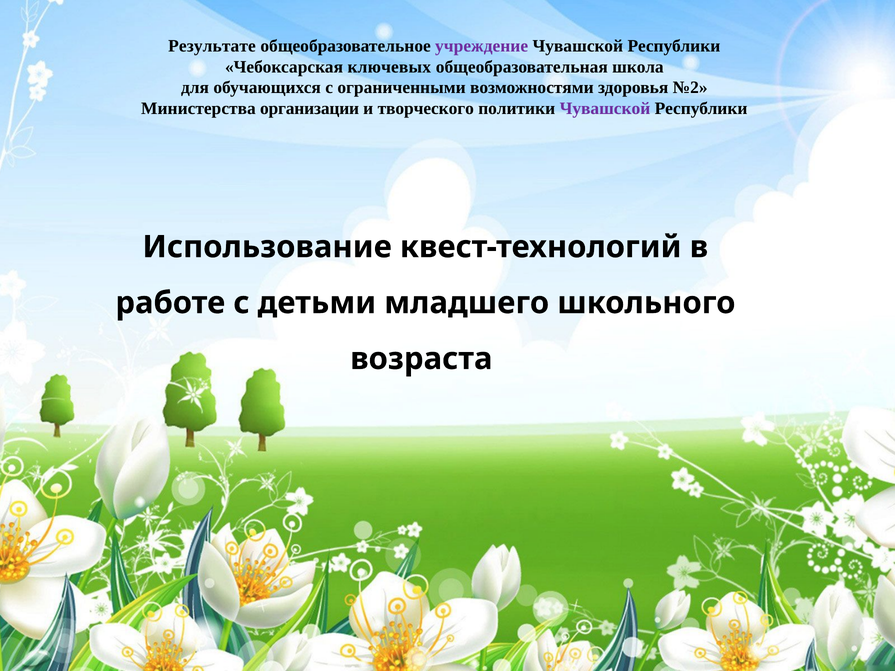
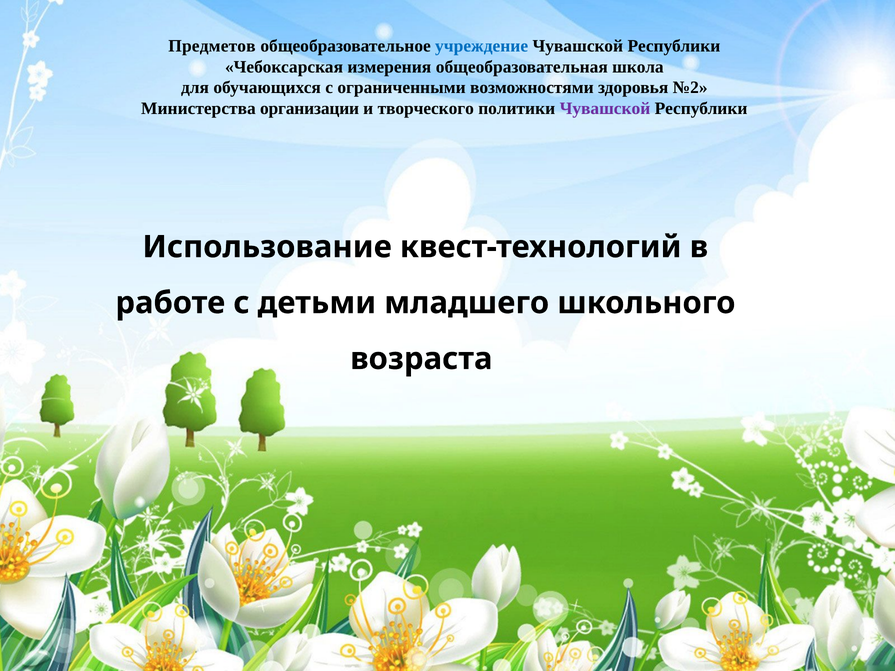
Результате: Результате -> Предметов (212, 46)
учреждение colour: purple -> blue (482, 46)
ключевых: ключевых -> измерения (389, 67)
